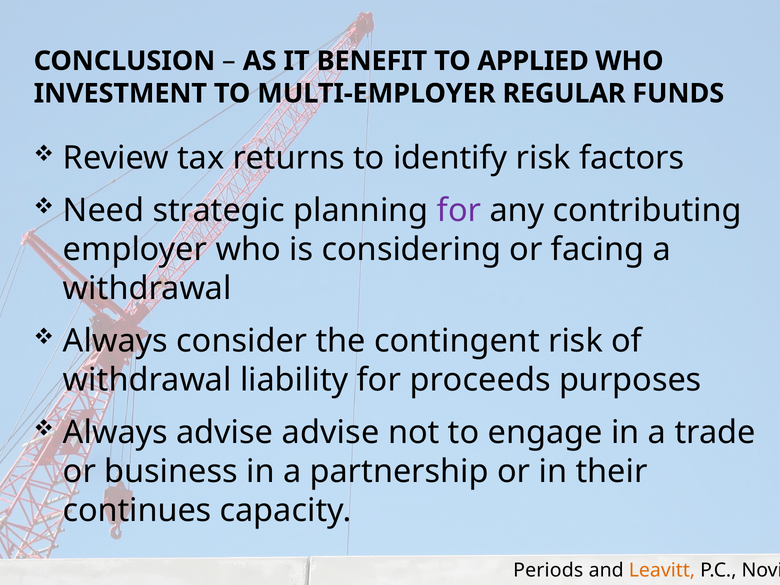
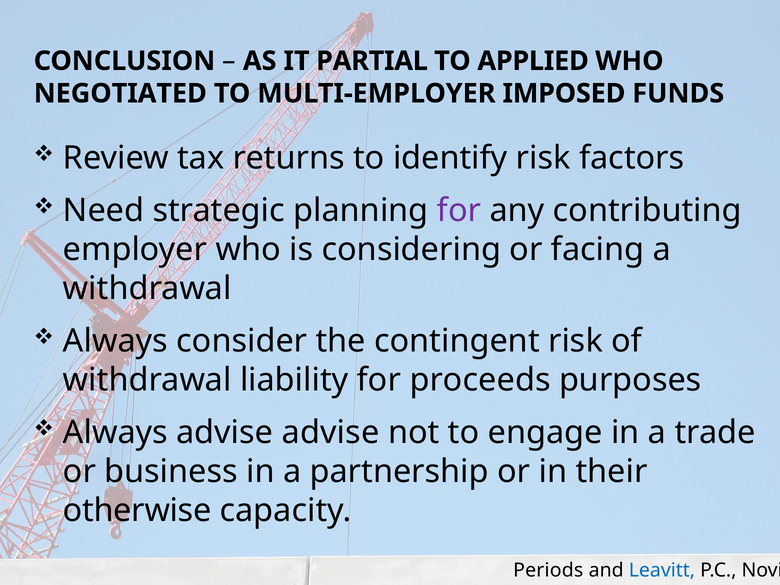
BENEFIT: BENEFIT -> PARTIAL (372, 61)
INVESTMENT: INVESTMENT -> NEGOTIATED (120, 93)
REGULAR: REGULAR -> IMPOSED (564, 93)
continues: continues -> otherwise (137, 511)
Leavitt colour: orange -> blue (662, 570)
